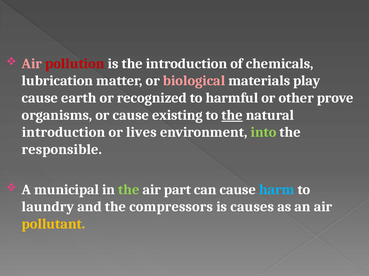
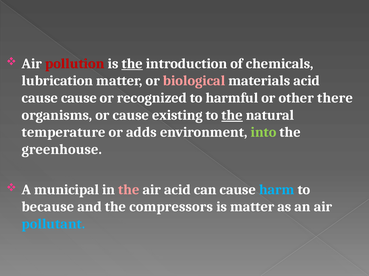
Air colour: pink -> white (32, 64)
the underline: none -> present (132, 64)
materials play: play -> acid (307, 81)
cause earth: earth -> cause (79, 98)
prove: prove -> there (335, 98)
introduction: introduction -> temperature (64, 133)
lives: lives -> adds (141, 133)
responsible: responsible -> greenhouse (62, 150)
the colour: light green -> pink (129, 190)
air part: part -> acid (177, 190)
laundry: laundry -> because (48, 207)
is causes: causes -> matter (252, 207)
pollutant colour: yellow -> light blue (53, 225)
